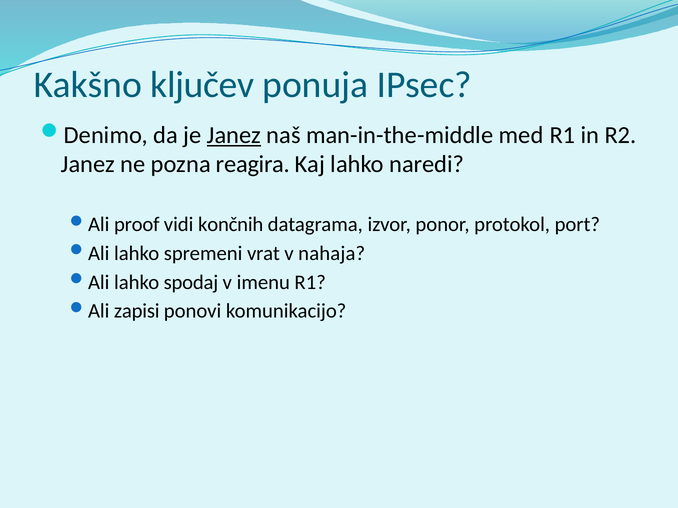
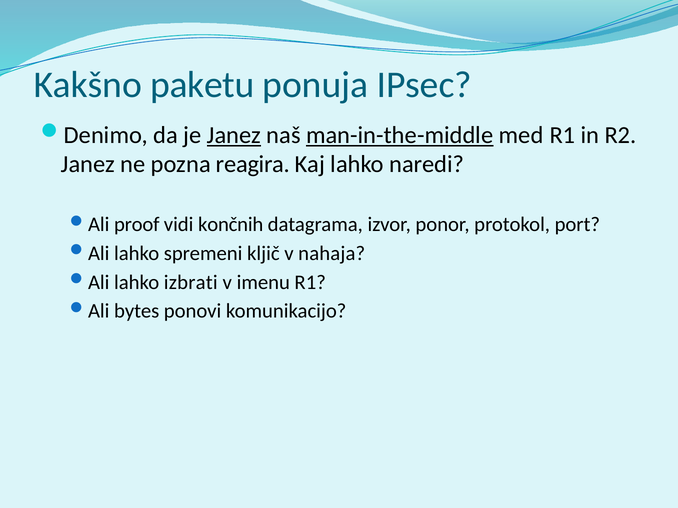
ključev: ključev -> paketu (202, 85)
man-in-the-middle underline: none -> present (400, 135)
vrat: vrat -> kljič (263, 253)
spodaj: spodaj -> izbrati (191, 282)
zapisi: zapisi -> bytes (137, 311)
